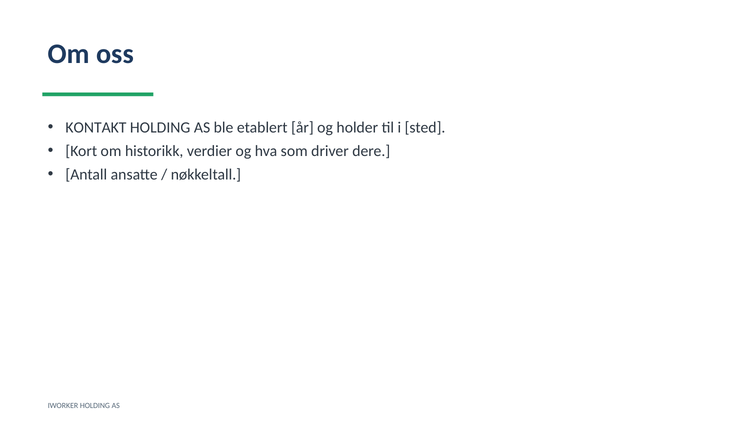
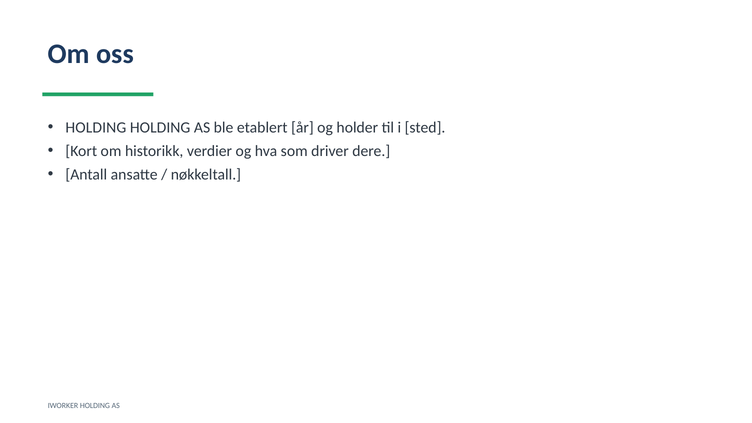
KONTAKT: KONTAKT -> HOLDING (96, 127)
